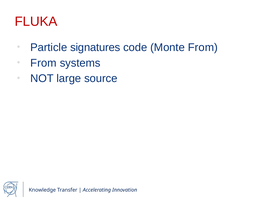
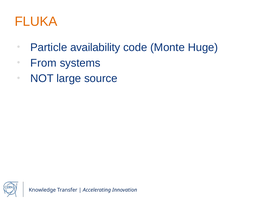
FLUKA colour: red -> orange (36, 21)
signatures: signatures -> availability (95, 47)
Monte From: From -> Huge (203, 47)
